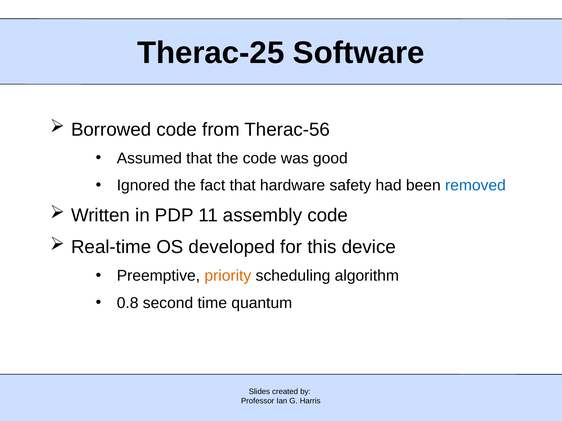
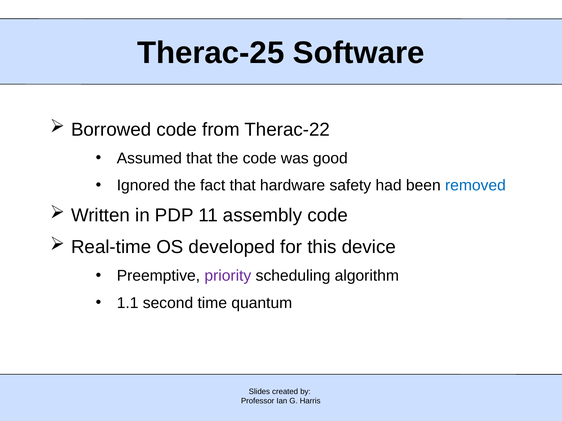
Therac-56: Therac-56 -> Therac-22 (287, 130)
priority colour: orange -> purple (228, 276)
0.8: 0.8 -> 1.1 (128, 303)
